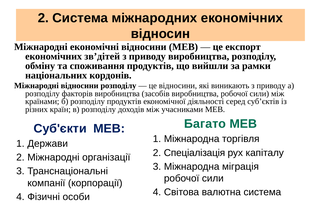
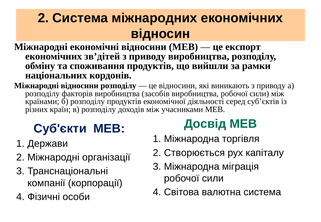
Багато: Багато -> Досвід (205, 124)
Спеціалізація: Спеціалізація -> Створюється (194, 153)
